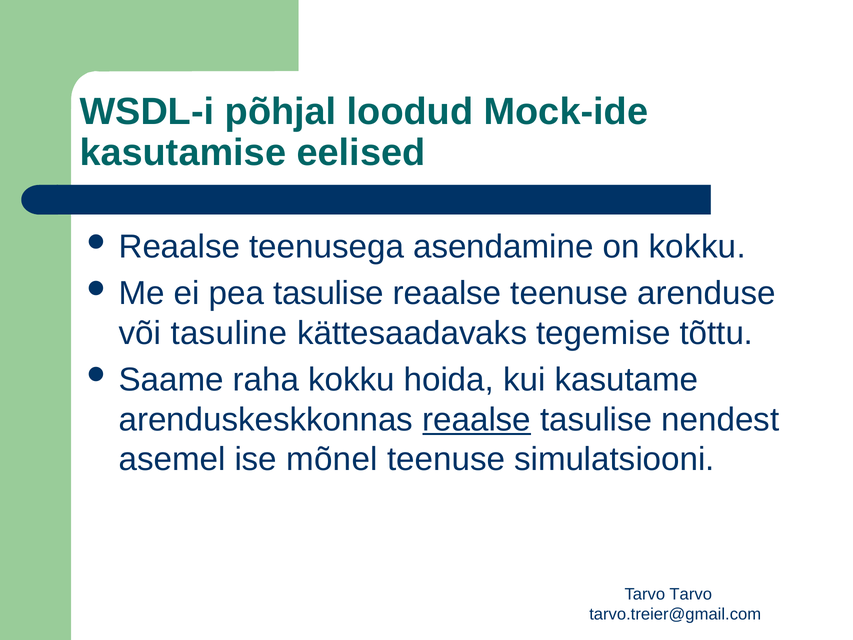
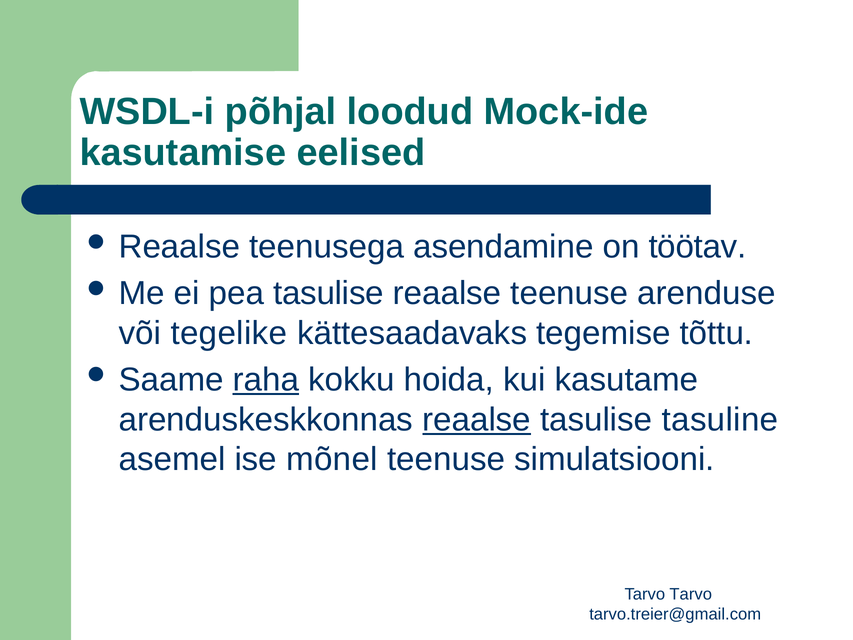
on kokku: kokku -> töötav (697, 247)
tasuline: tasuline -> tegelike (229, 333)
raha underline: none -> present (266, 380)
nendest: nendest -> tasuline (720, 419)
